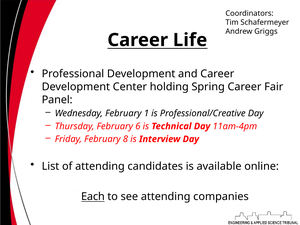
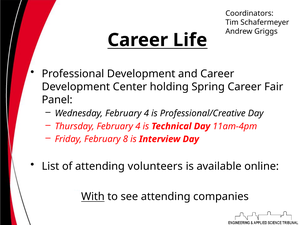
Wednesday February 1: 1 -> 4 (146, 113)
Thursday February 6: 6 -> 4 (138, 126)
candidates: candidates -> volunteers (155, 166)
Each: Each -> With (93, 197)
